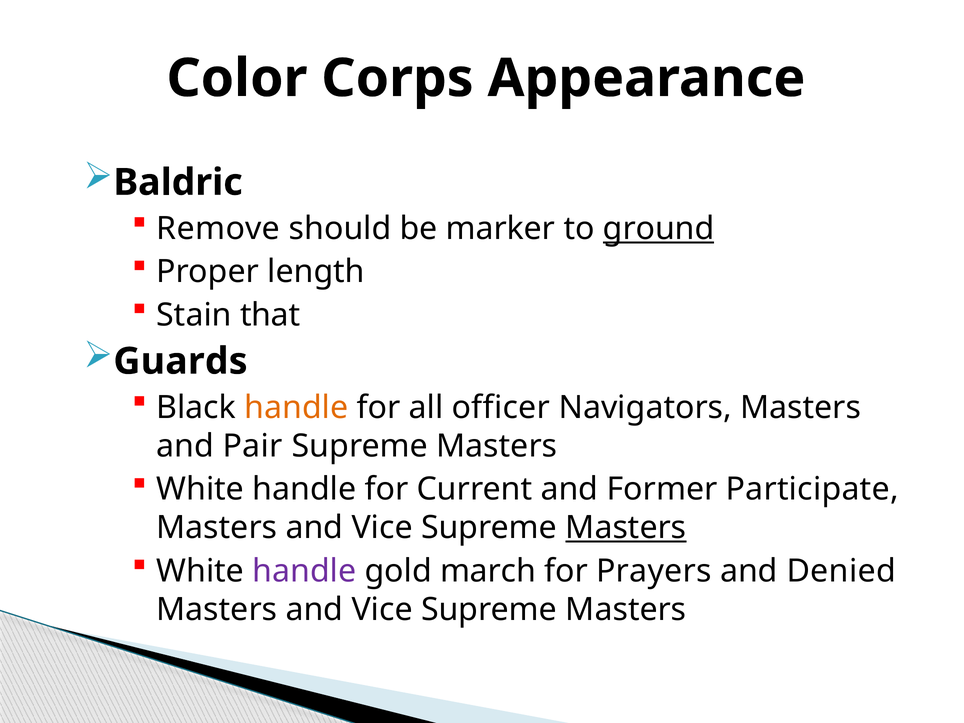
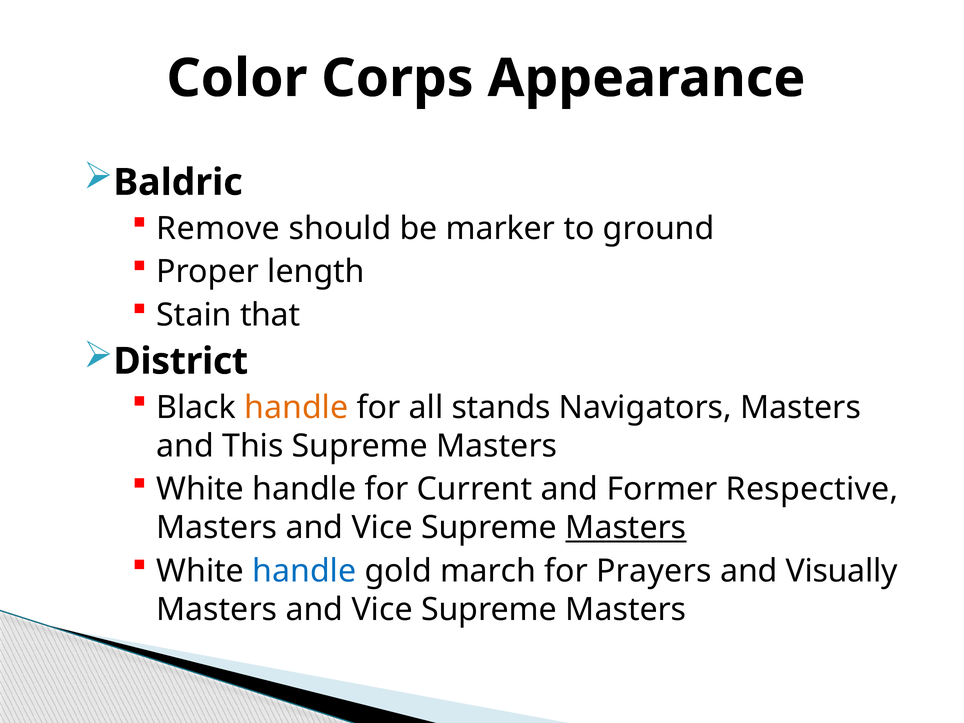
ground underline: present -> none (659, 228)
Guards: Guards -> District (181, 361)
officer: officer -> stands (501, 407)
Pair: Pair -> This (253, 446)
Participate: Participate -> Respective (812, 489)
handle colour: purple -> blue (304, 571)
Denied: Denied -> Visually (842, 571)
